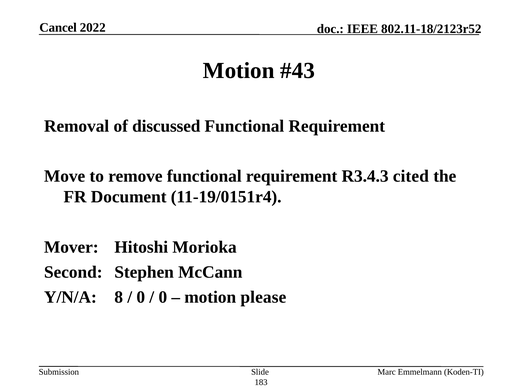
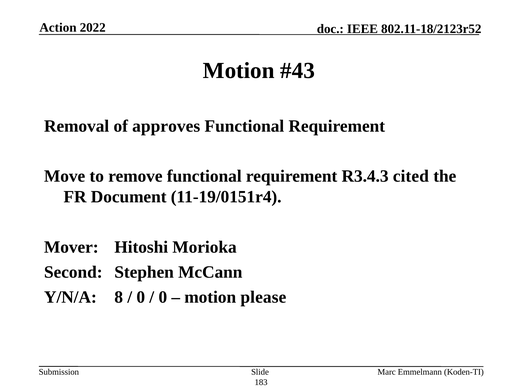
Cancel: Cancel -> Action (58, 27)
discussed: discussed -> approves (166, 126)
